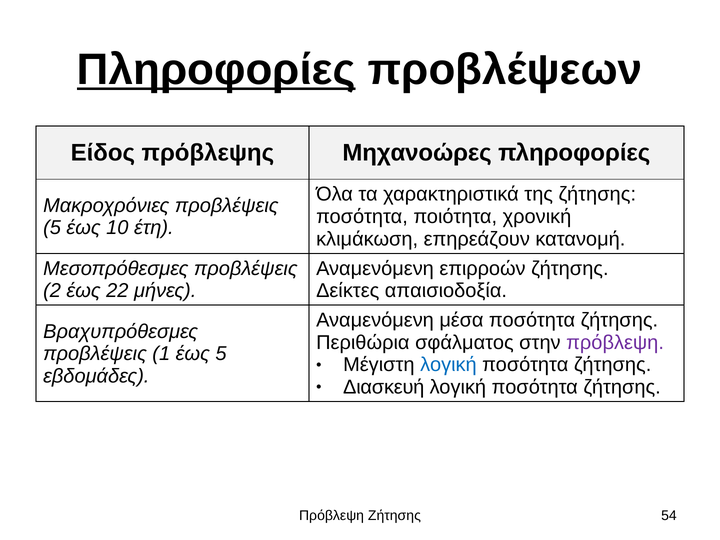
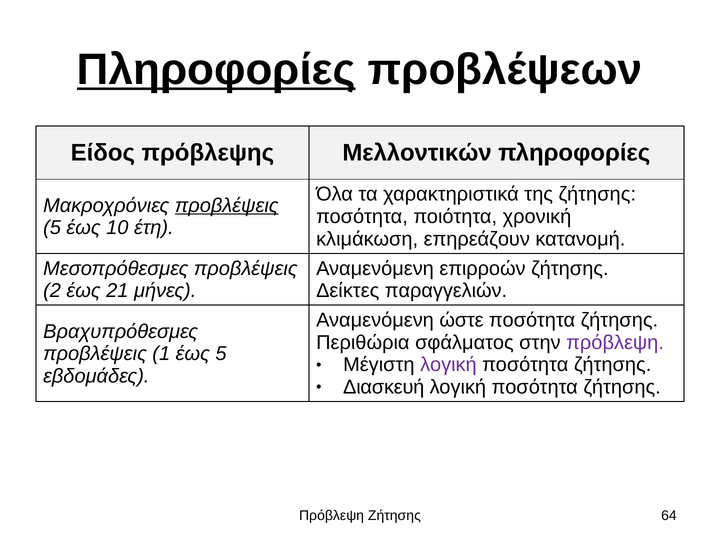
Μηχανοώρες: Μηχανοώρες -> Μελλοντικών (417, 153)
προβλέψεις underline: none -> present (227, 206)
22: 22 -> 21 (117, 291)
απαισιοδοξία: απαισιοδοξία -> παραγγελιών (446, 291)
μέσα: μέσα -> ώστε (462, 320)
λογική colour: blue -> purple (448, 365)
54: 54 -> 64 (669, 516)
